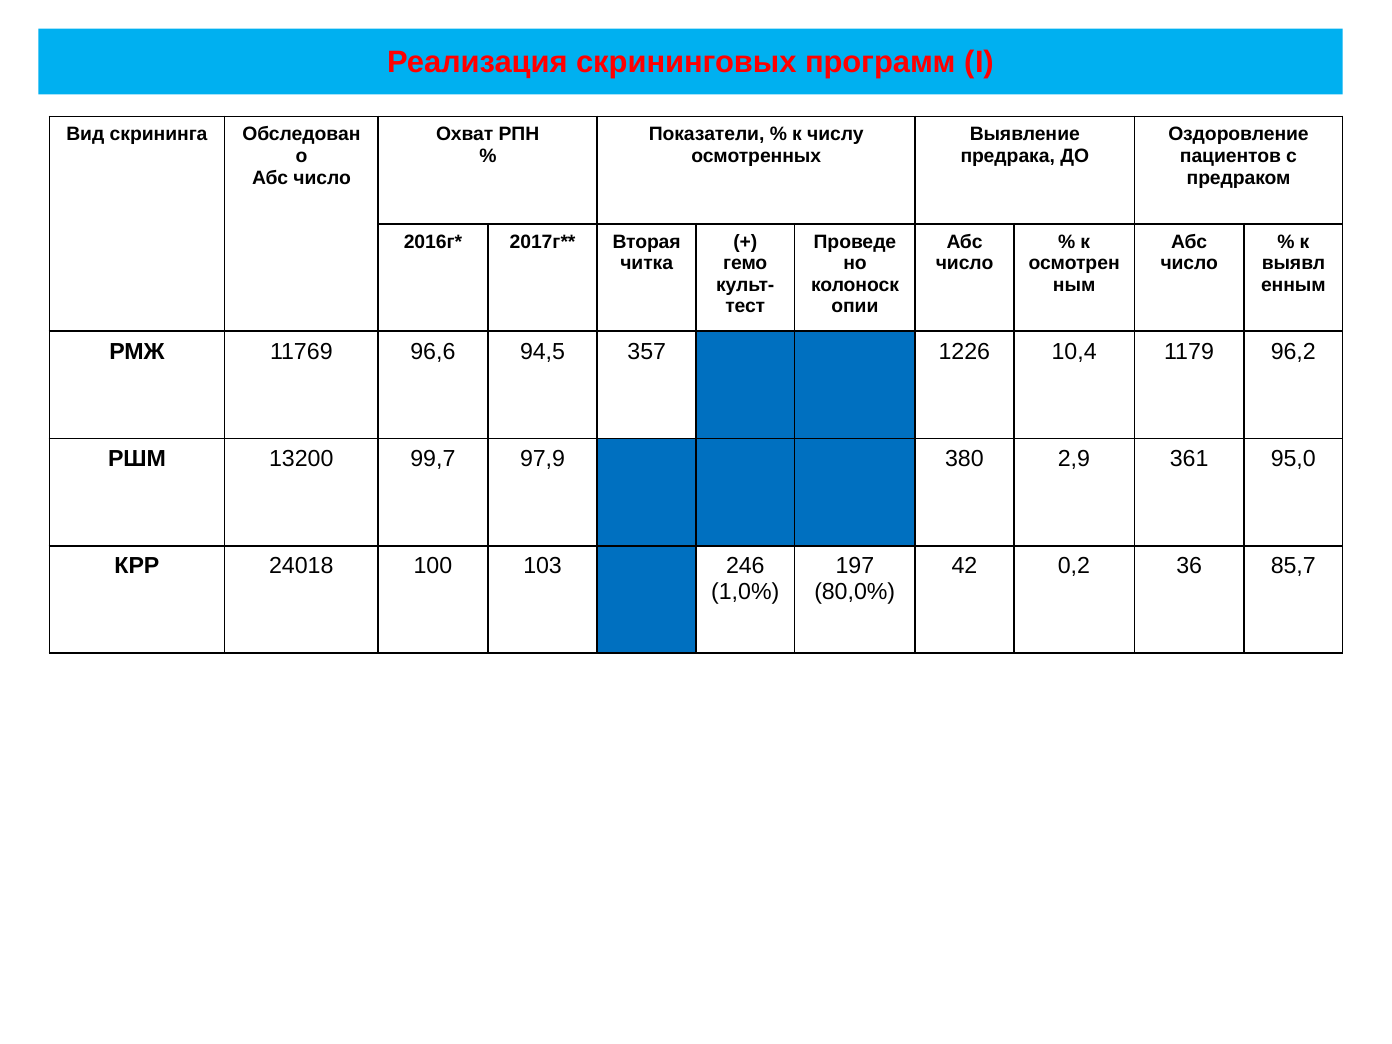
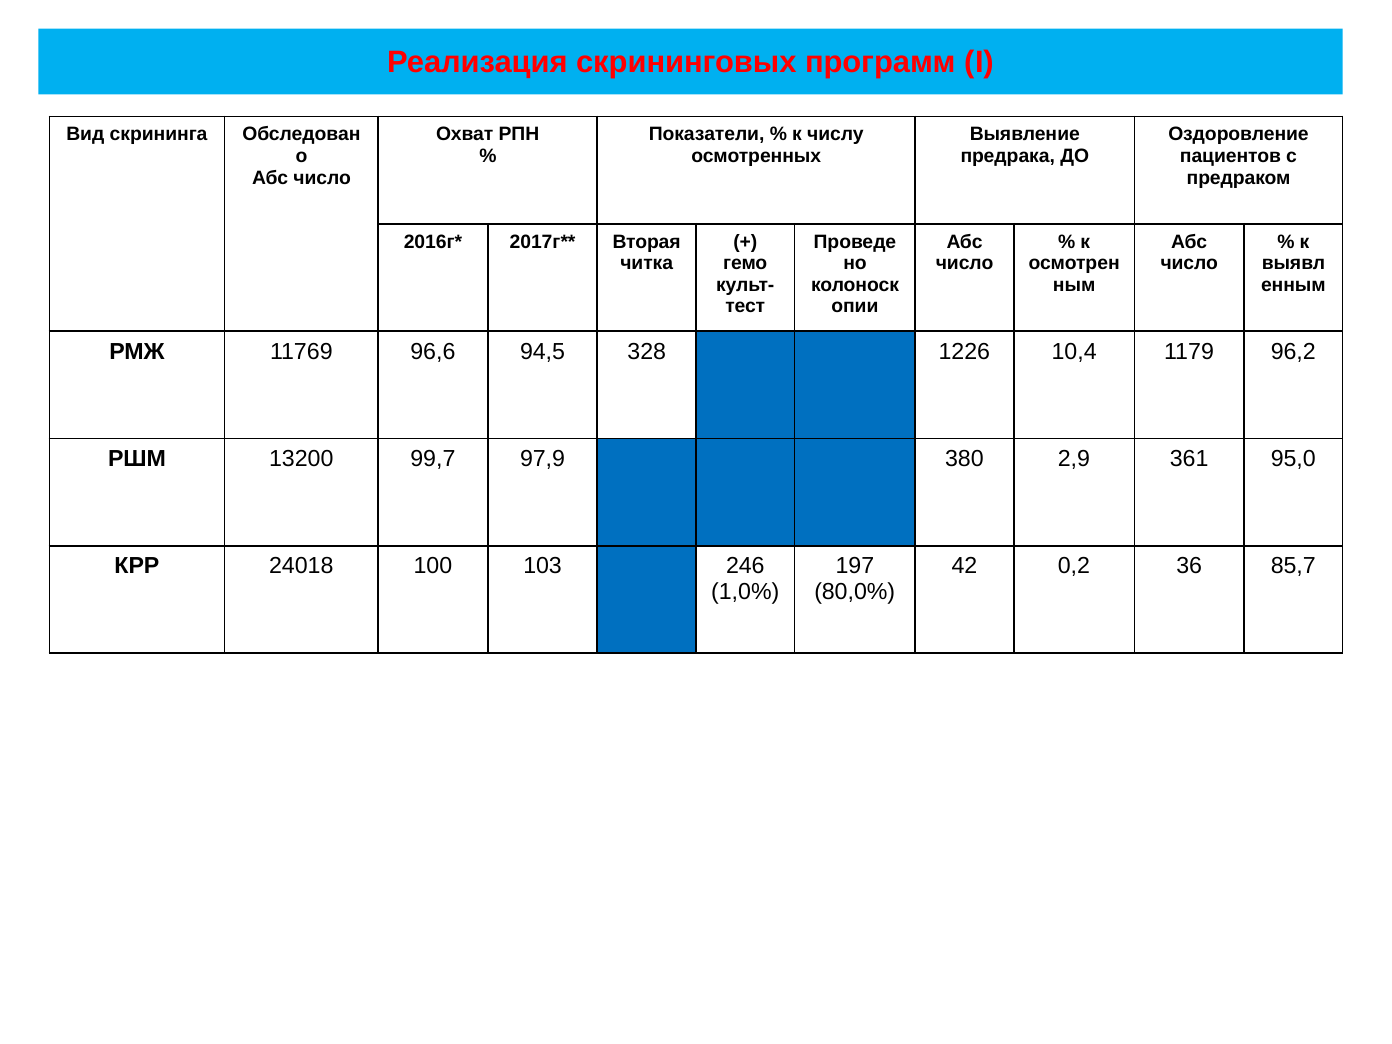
357: 357 -> 328 (647, 352)
